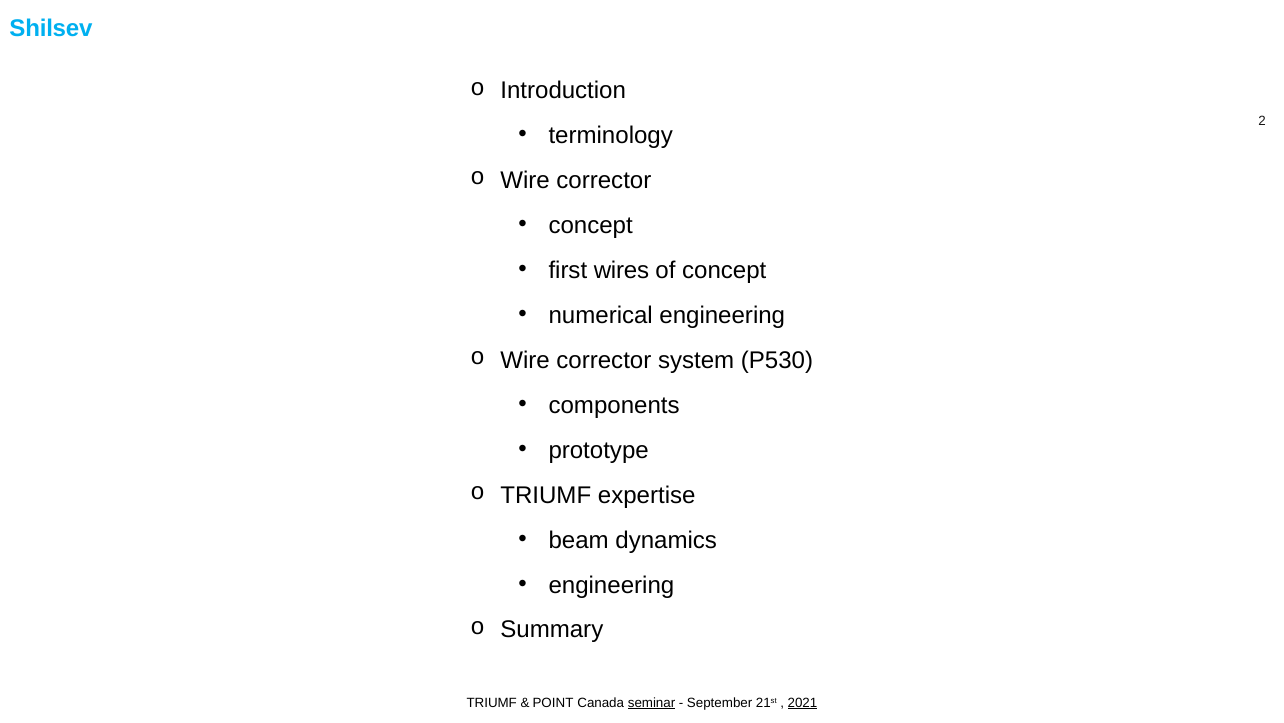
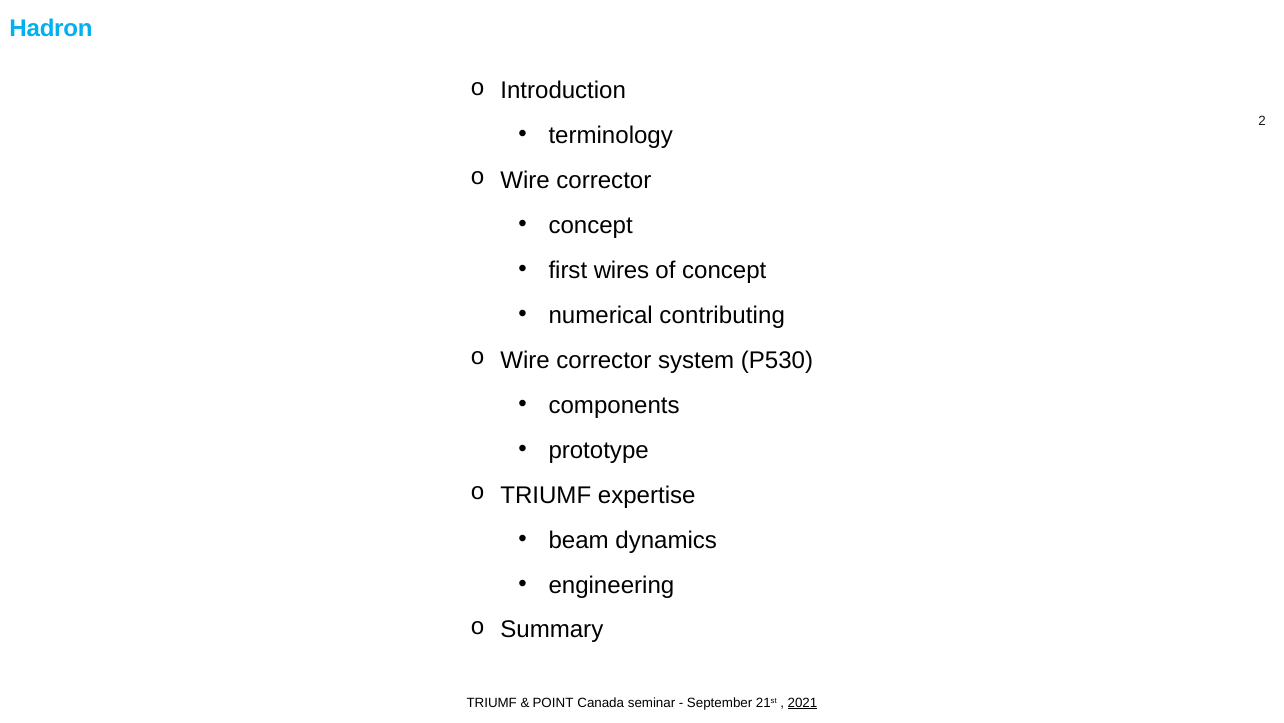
Shilsev: Shilsev -> Hadron (51, 28)
numerical engineering: engineering -> contributing (722, 315)
seminar underline: present -> none (652, 702)
